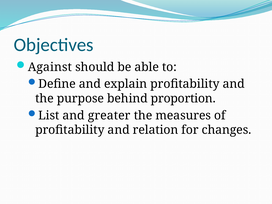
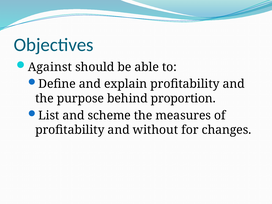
greater: greater -> scheme (109, 115)
relation: relation -> without (155, 130)
